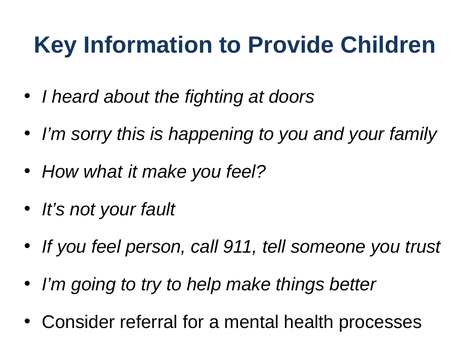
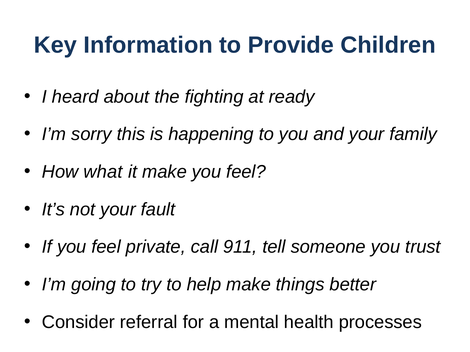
doors: doors -> ready (292, 97)
person: person -> private (156, 247)
